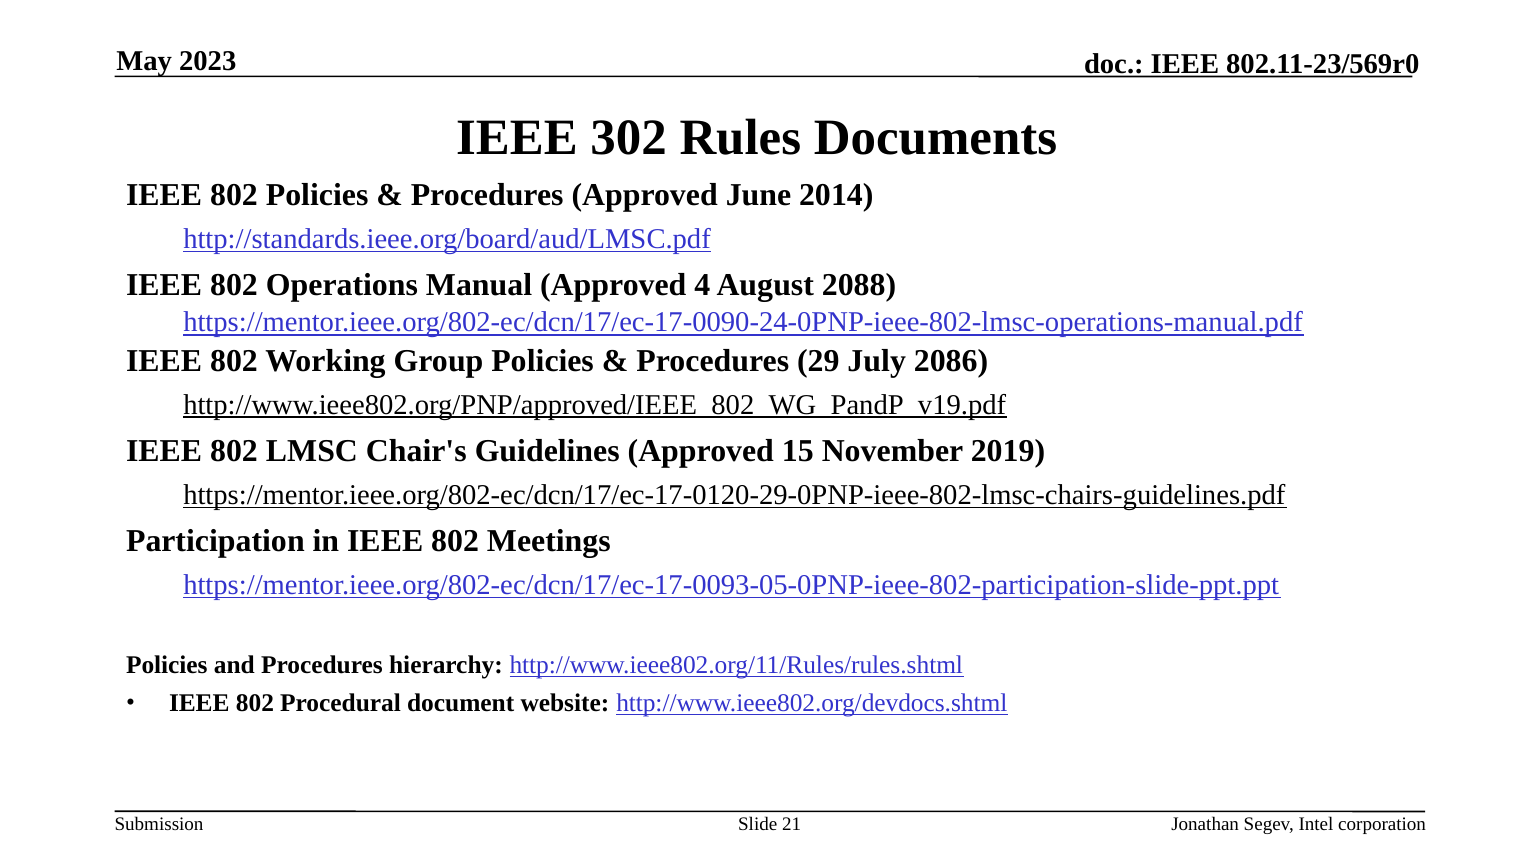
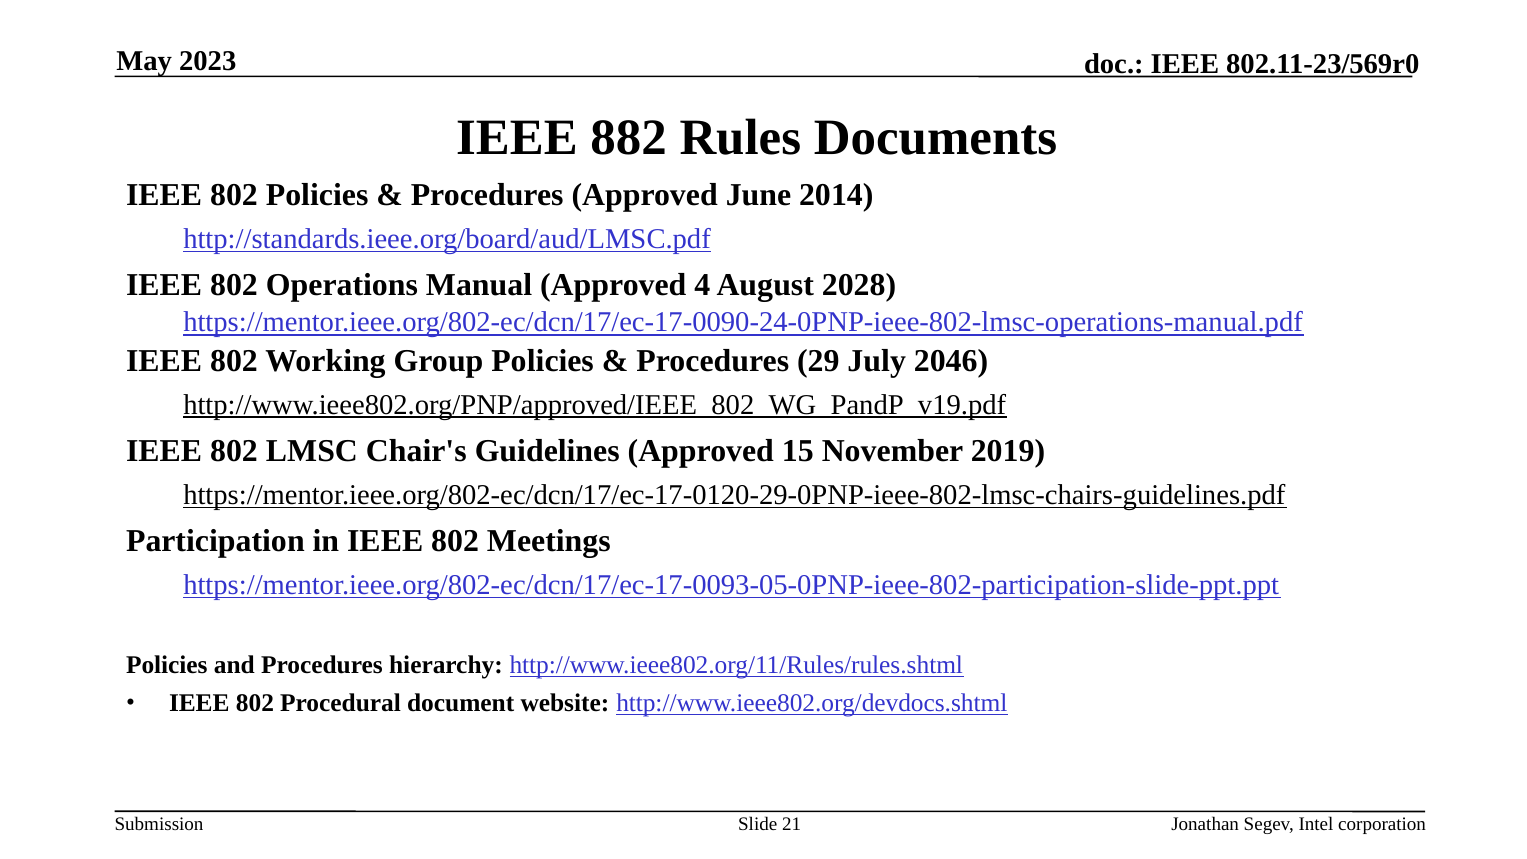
302: 302 -> 882 (629, 137)
2088: 2088 -> 2028 (859, 285)
2086: 2086 -> 2046 (951, 361)
